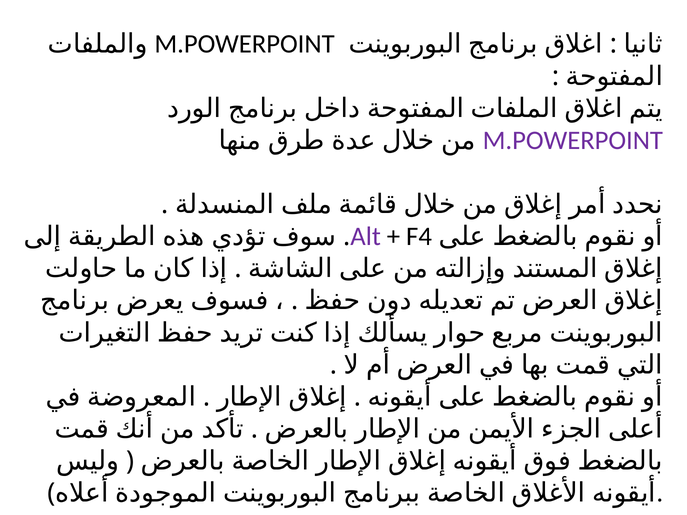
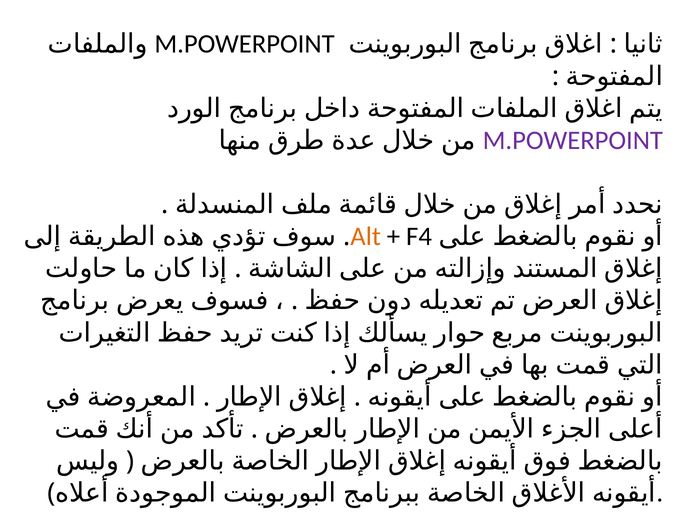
Alt colour: purple -> orange (366, 237)
